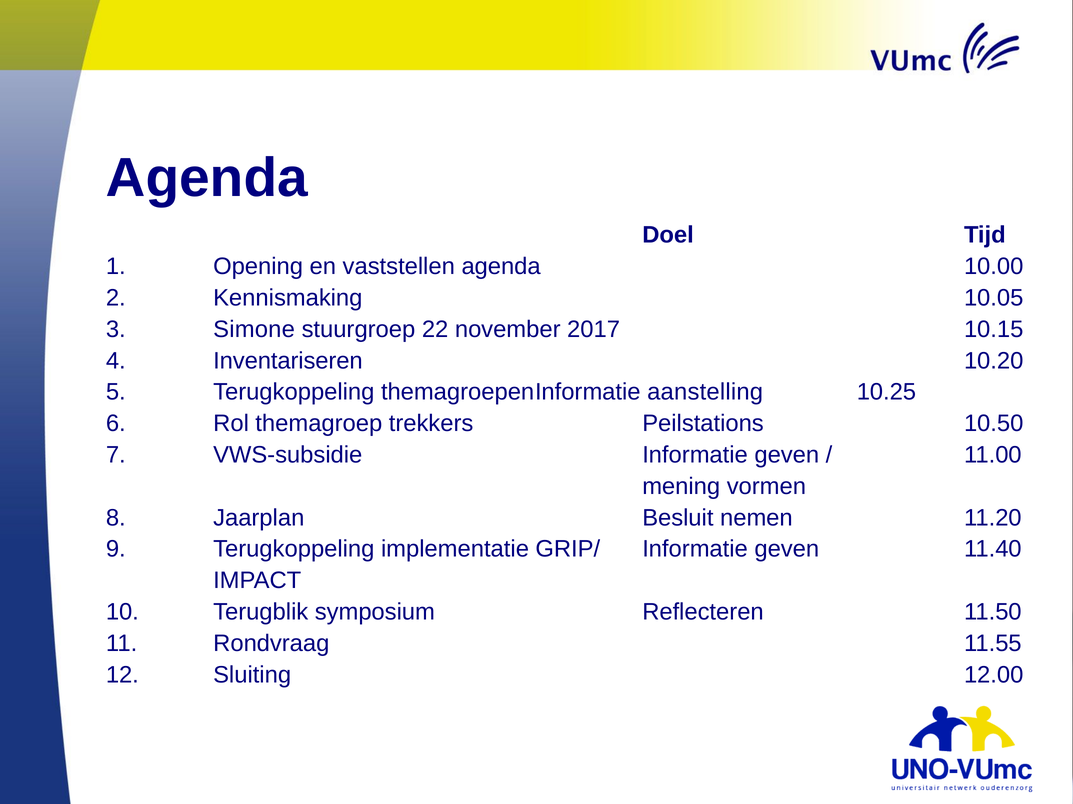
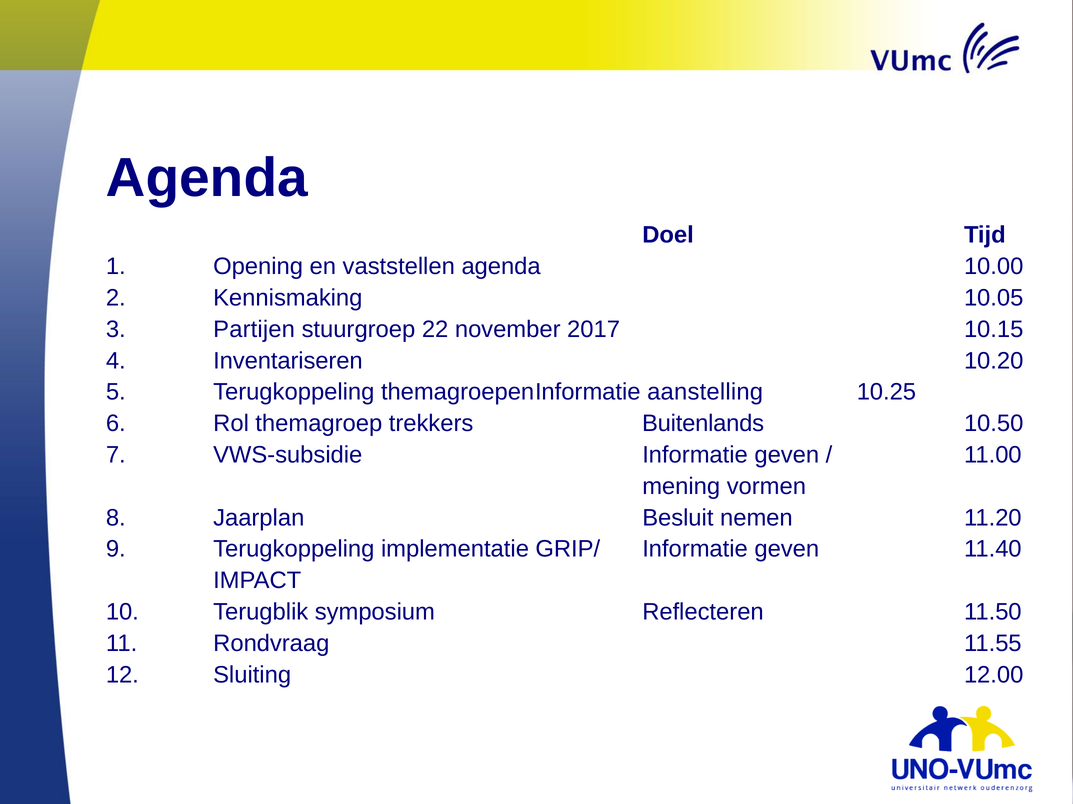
Simone: Simone -> Partijen (254, 330)
Peilstations: Peilstations -> Buitenlands (703, 424)
